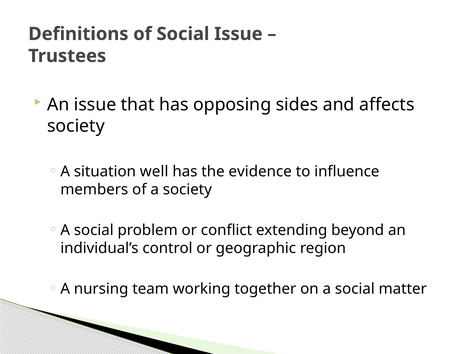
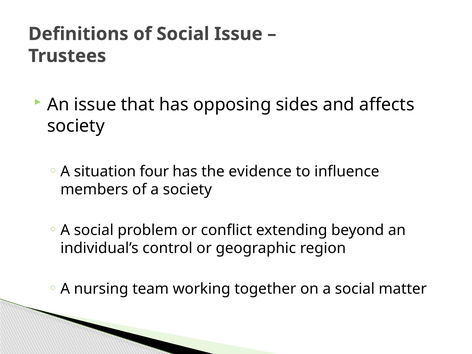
well: well -> four (154, 171)
